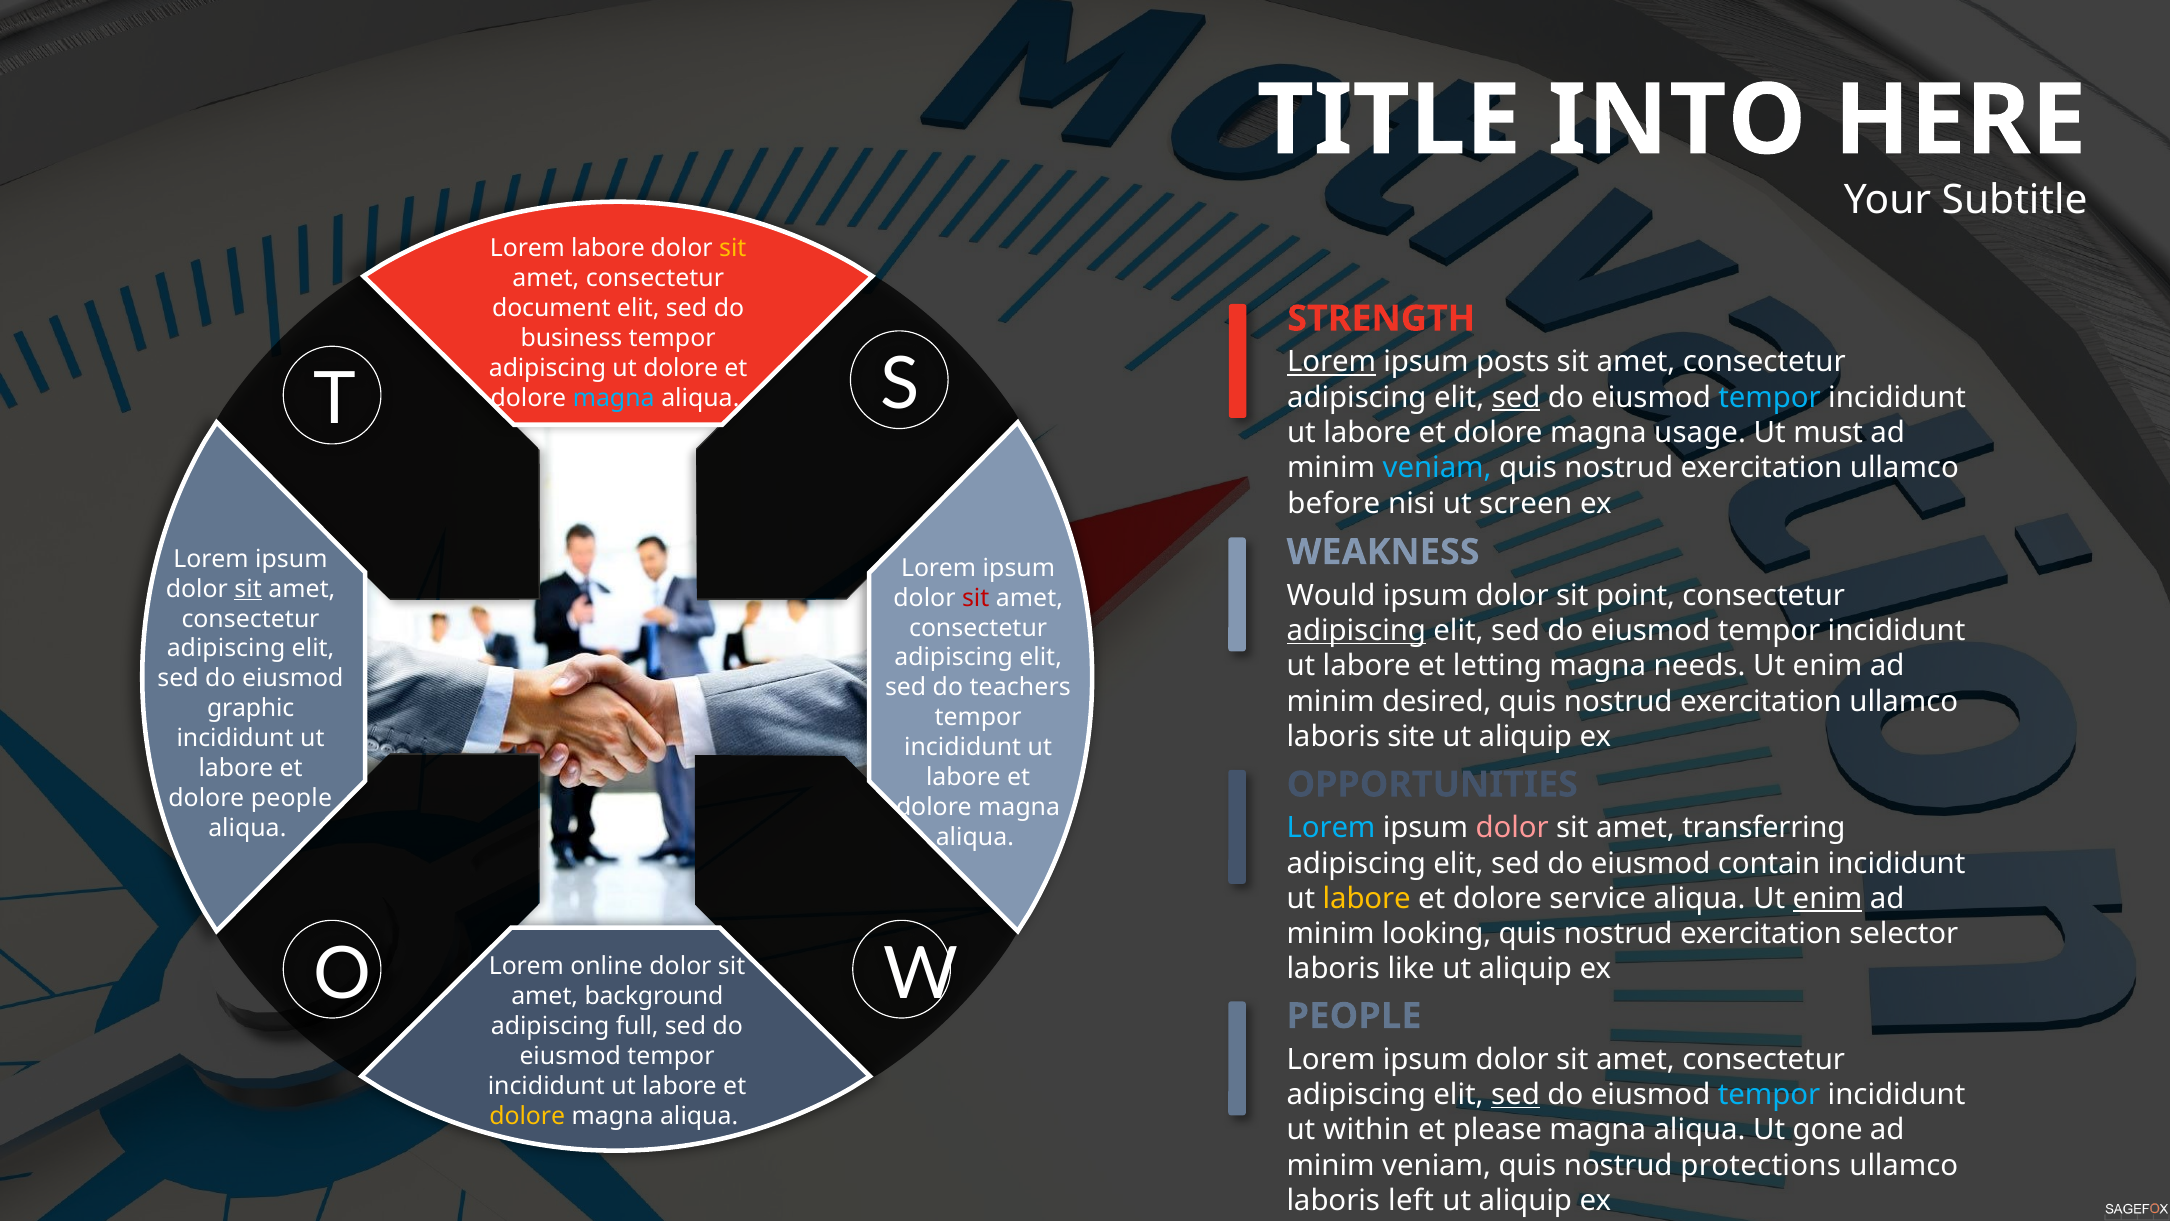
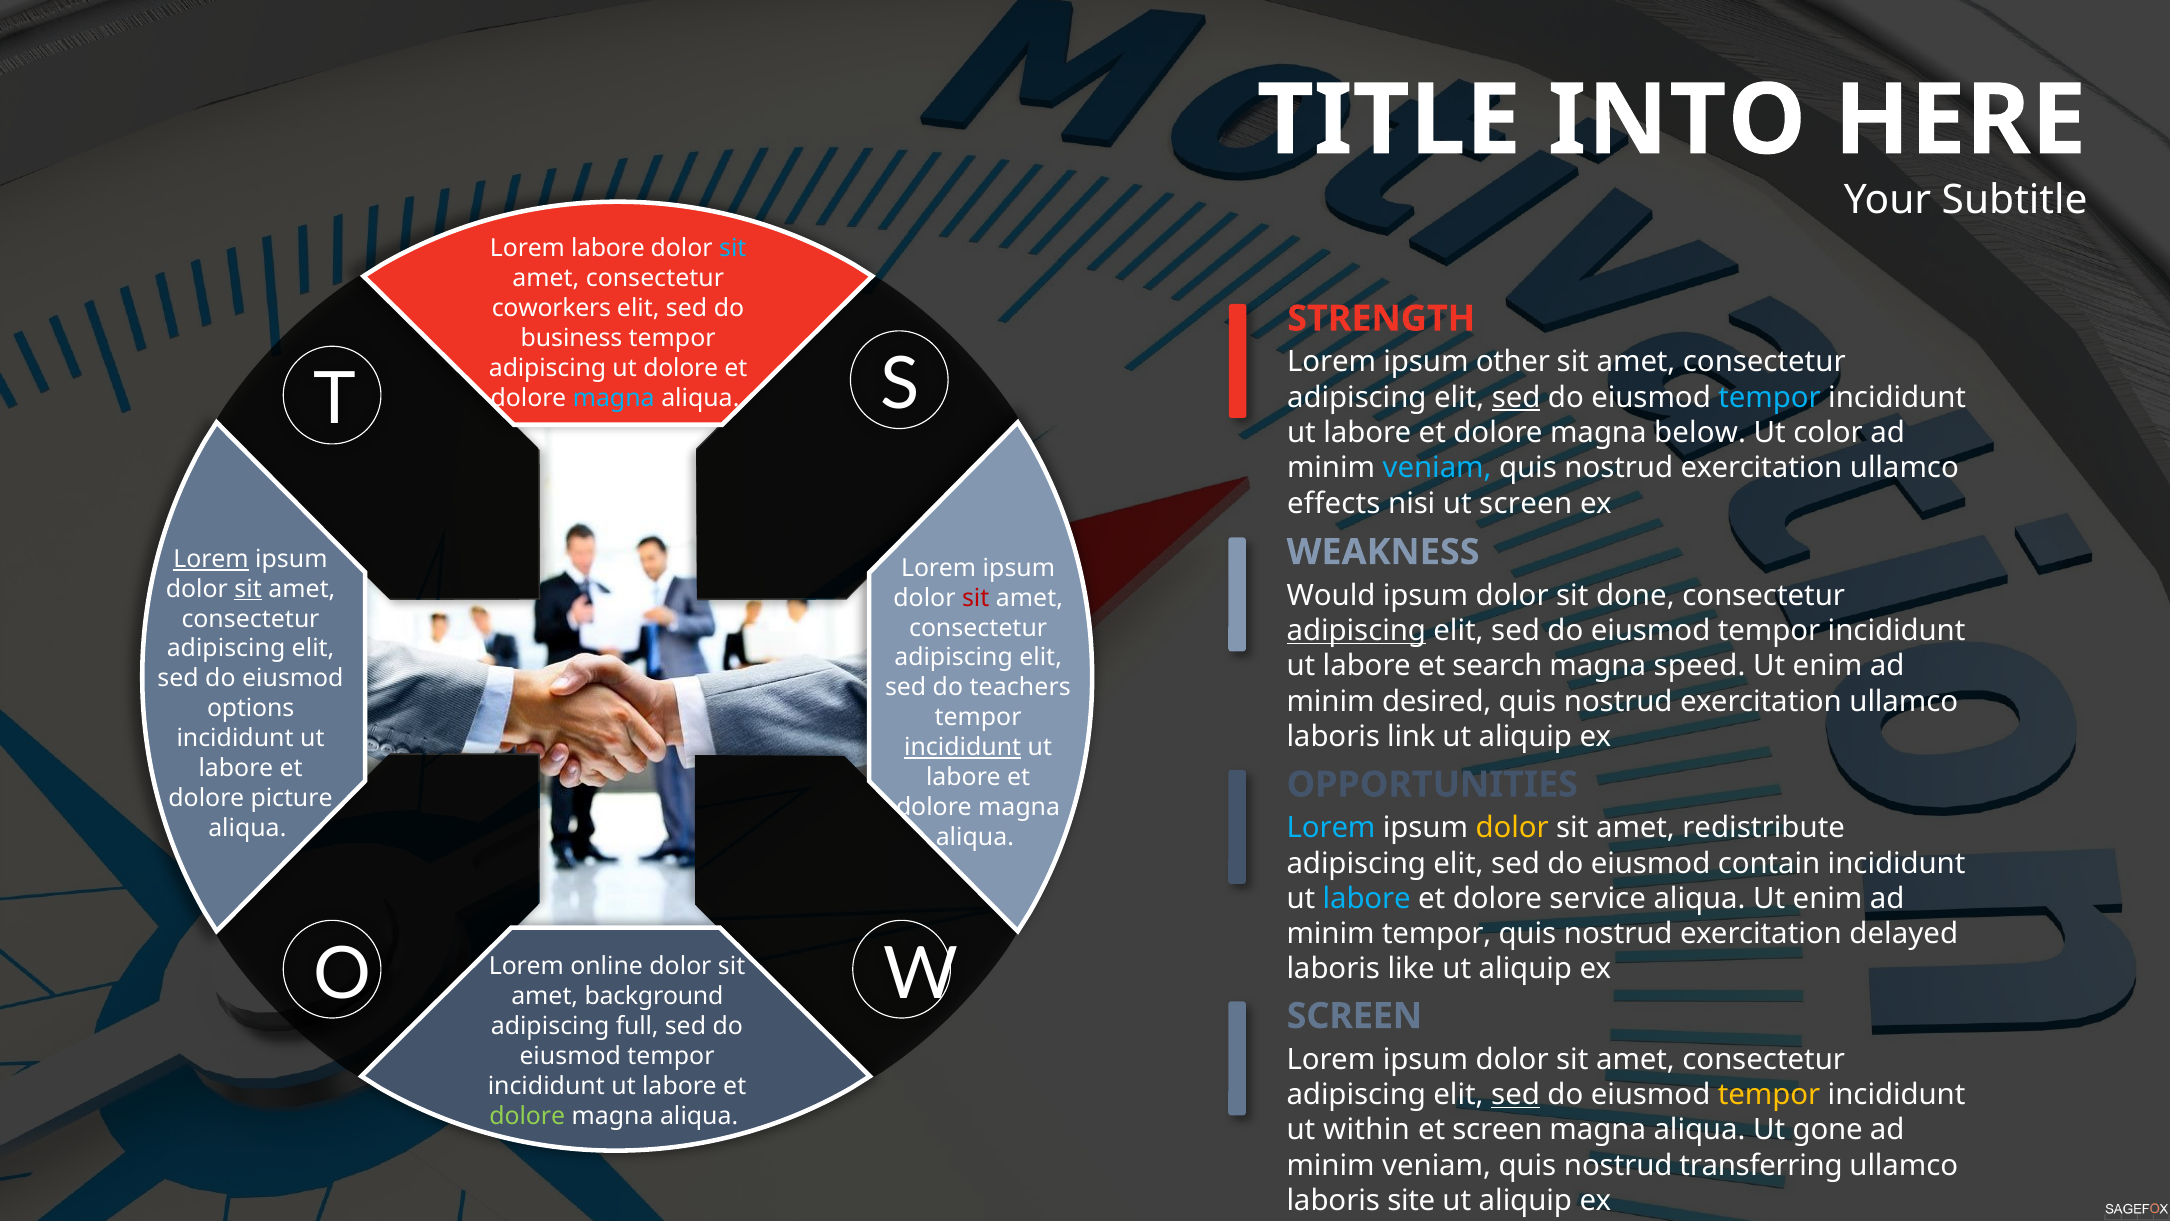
sit colour: yellow -> light blue (733, 248)
document: document -> coworkers (551, 308)
Lorem underline: present -> none (1332, 362)
posts: posts -> other (1513, 362)
usage: usage -> below (1700, 433)
must: must -> color (1828, 433)
before: before -> effects (1334, 503)
Lorem underline: none -> present (211, 559)
point: point -> done (1635, 595)
letting: letting -> search (1498, 666)
needs: needs -> speed (1700, 666)
graphic: graphic -> options (251, 708)
site: site -> link (1411, 737)
incididunt underline: none -> present (963, 747)
dolore people: people -> picture (292, 798)
dolor colour: pink -> yellow (1512, 828)
transferring: transferring -> redistribute (1764, 828)
labore colour: yellow -> light blue (1367, 898)
enim underline: present -> none (1828, 898)
minim looking: looking -> tempor (1437, 934)
selector: selector -> delayed (1904, 934)
PEOPLE: PEOPLE -> SCREEN (1354, 1016)
tempor colour: light blue -> yellow (1769, 1094)
dolore colour: yellow -> light green (527, 1116)
et please: please -> screen (1498, 1130)
protections: protections -> transferring (1761, 1165)
left: left -> site (1411, 1200)
